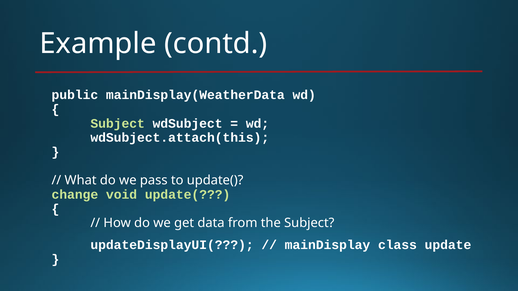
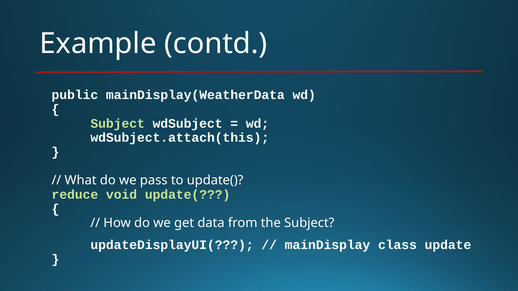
change: change -> reduce (75, 195)
